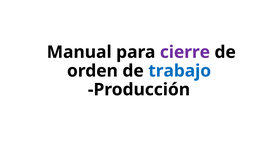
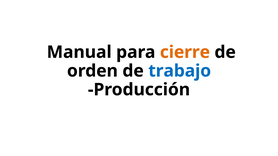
cierre colour: purple -> orange (185, 52)
